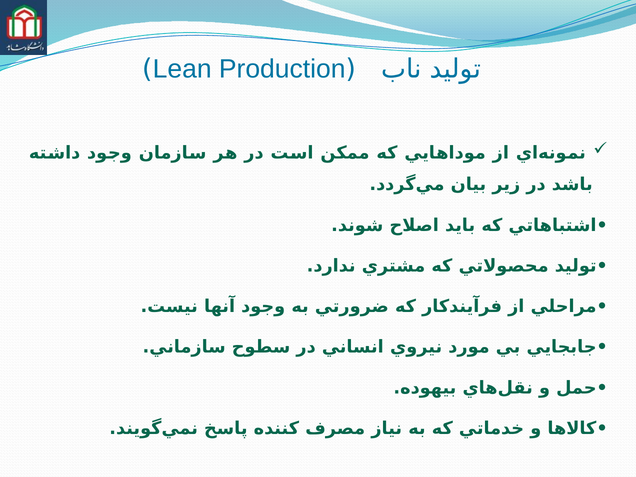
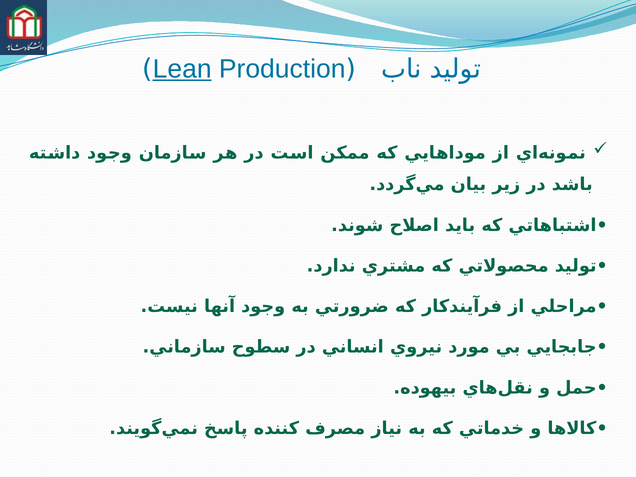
Lean underline: none -> present (182, 69)
